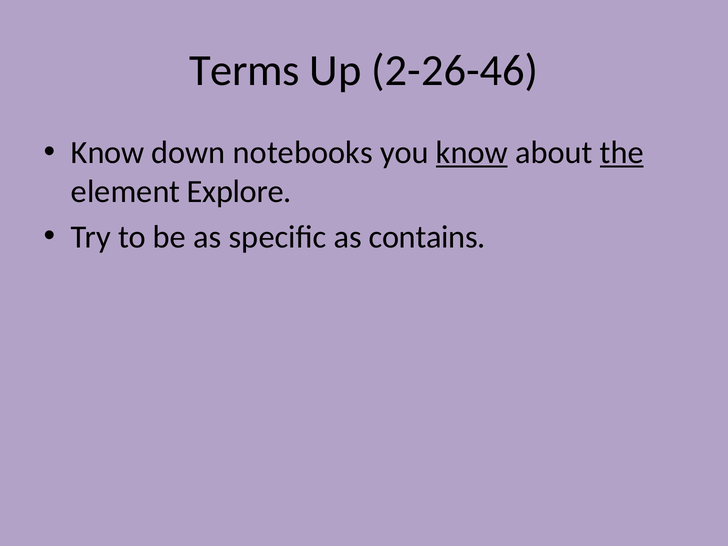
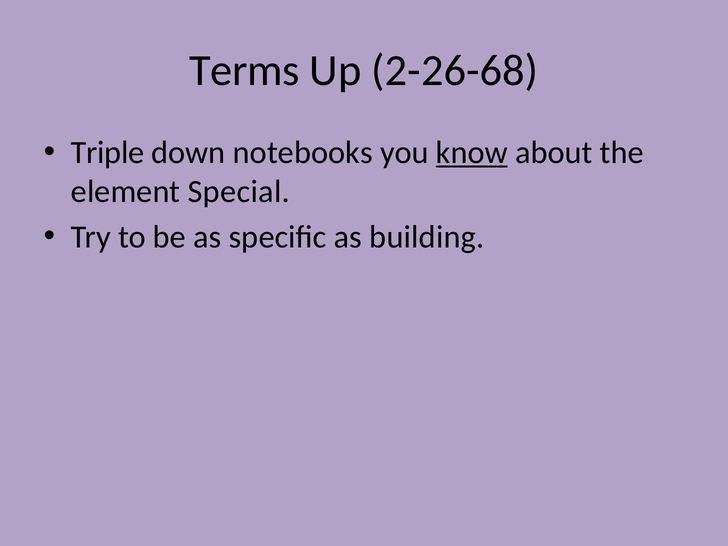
2-26-46: 2-26-46 -> 2-26-68 (455, 70)
Know: Know -> Triple (108, 153)
the underline: present -> none (622, 153)
Explore: Explore -> Special (239, 192)
contains: contains -> building (427, 237)
